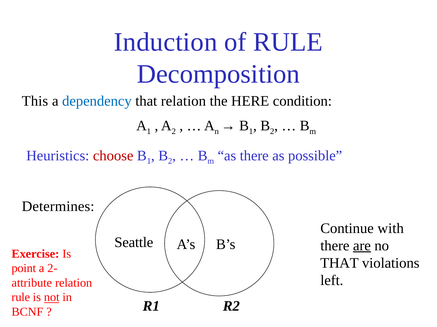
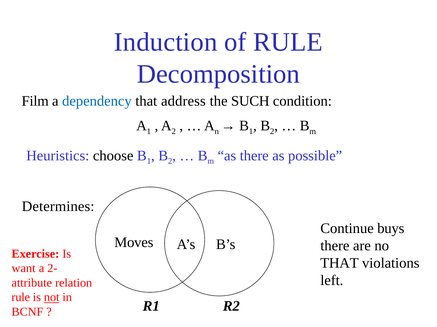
This: This -> Film (35, 101)
that relation: relation -> address (183, 101)
HERE: HERE -> SUCH (250, 101)
choose colour: red -> black (113, 156)
with: with -> buys (391, 229)
Seattle: Seattle -> Moves (134, 243)
are underline: present -> none (362, 246)
point: point -> want (24, 269)
